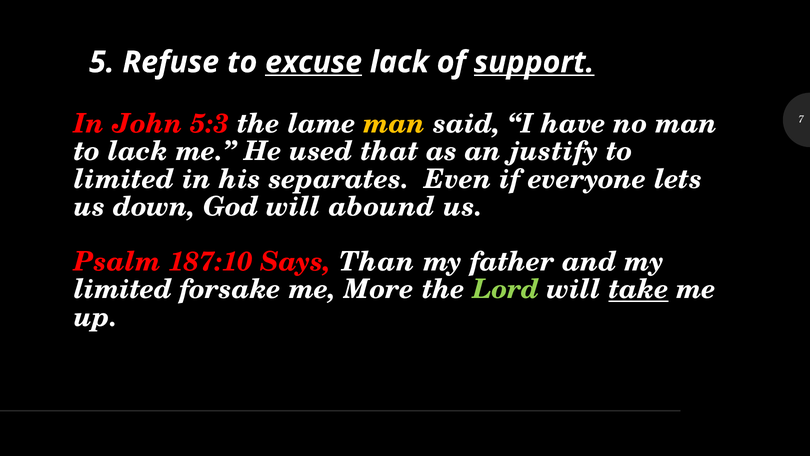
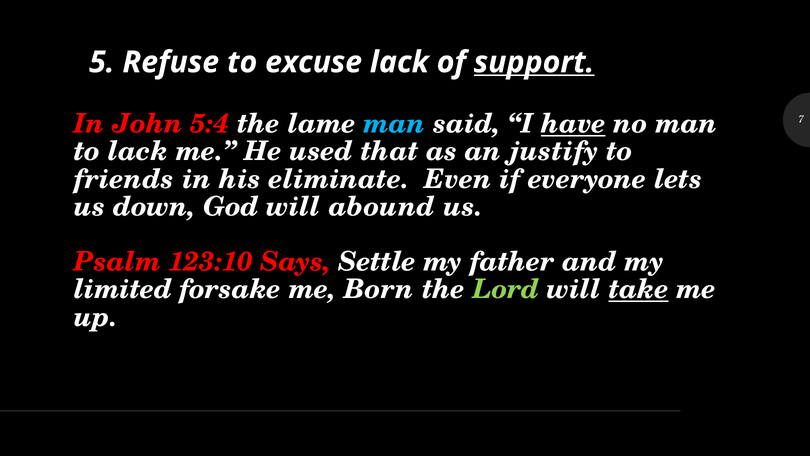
excuse underline: present -> none (314, 62)
5:3: 5:3 -> 5:4 (210, 124)
man colour: yellow -> light blue (394, 124)
have underline: none -> present (573, 124)
limited: limited -> friends (124, 179)
separates: separates -> eliminate (339, 179)
187:10: 187:10 -> 123:10 (211, 262)
Than: Than -> Settle (377, 262)
More: More -> Born (379, 289)
